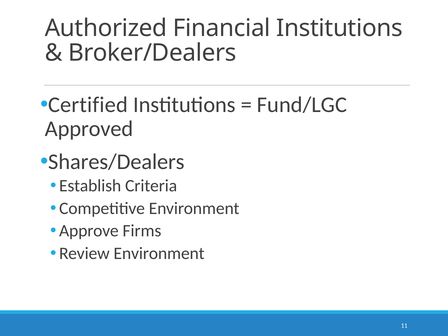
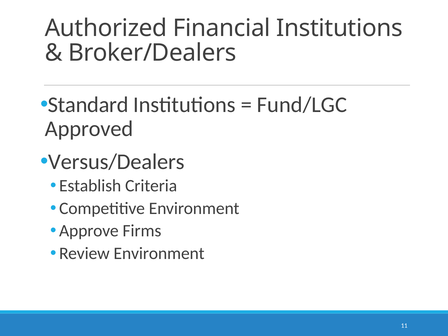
Certified: Certified -> Standard (88, 105)
Shares/Dealers: Shares/Dealers -> Versus/Dealers (116, 162)
